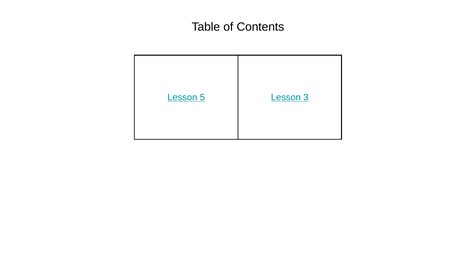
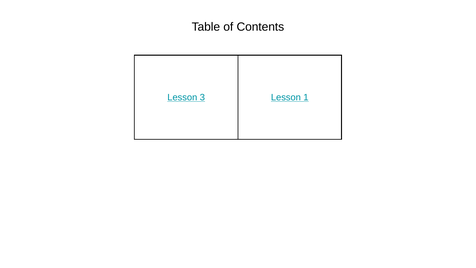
5: 5 -> 3 (202, 97)
3: 3 -> 1 (306, 97)
